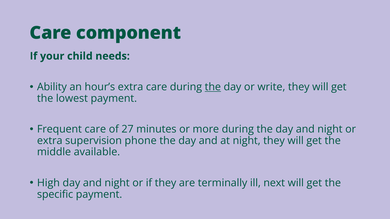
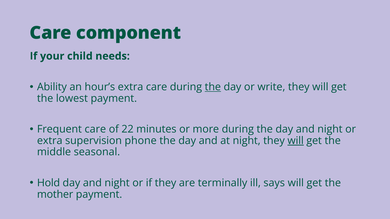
27: 27 -> 22 (128, 129)
will underline: none -> present (296, 141)
available: available -> seasonal (97, 152)
High: High -> Hold (49, 183)
next: next -> says (274, 183)
specific: specific -> mother (55, 195)
